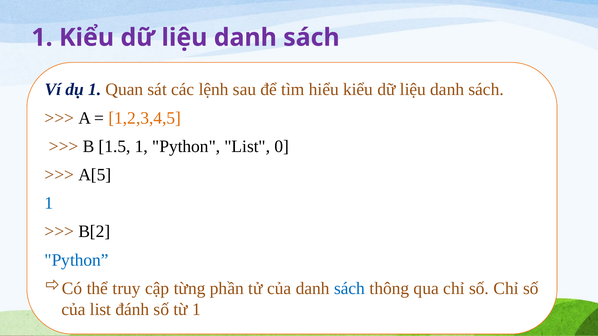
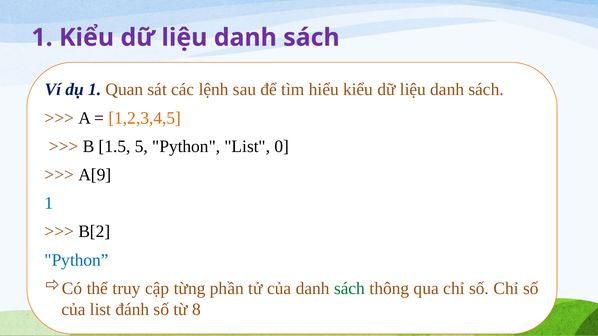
1.5 1: 1 -> 5 (141, 147)
A[5: A[5 -> A[9 (95, 175)
sách colour: blue -> green (350, 289)
từ 1: 1 -> 8 (196, 310)
